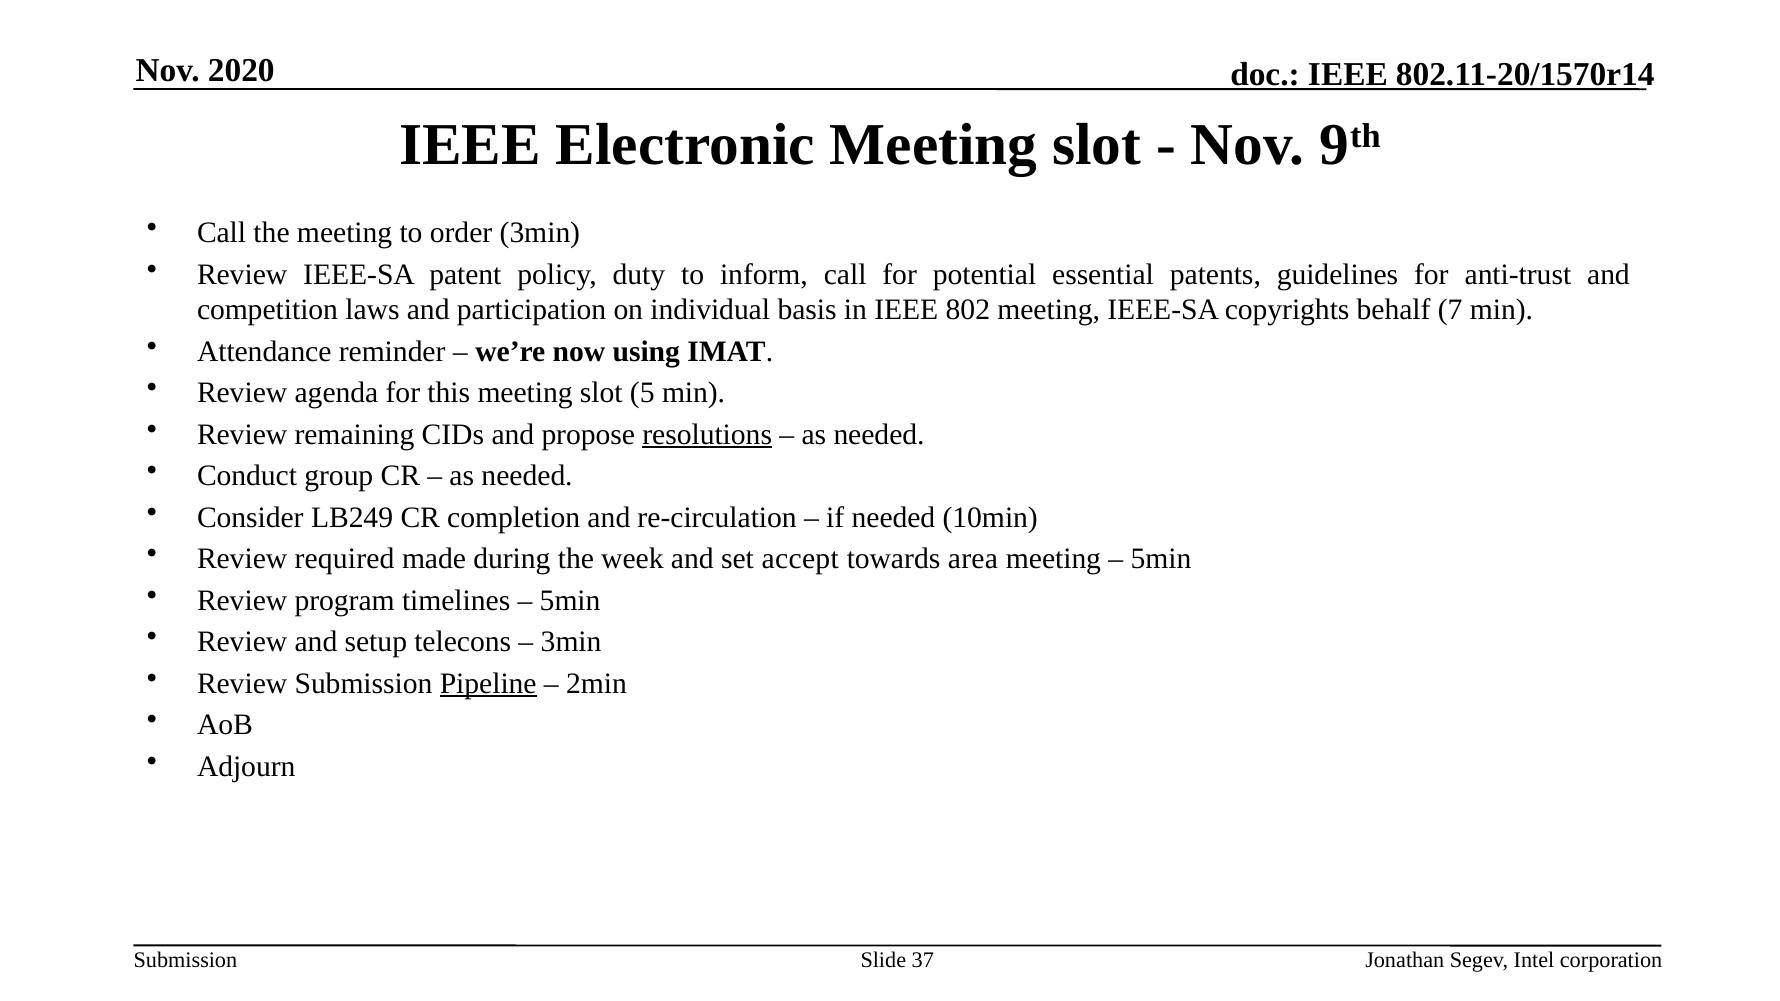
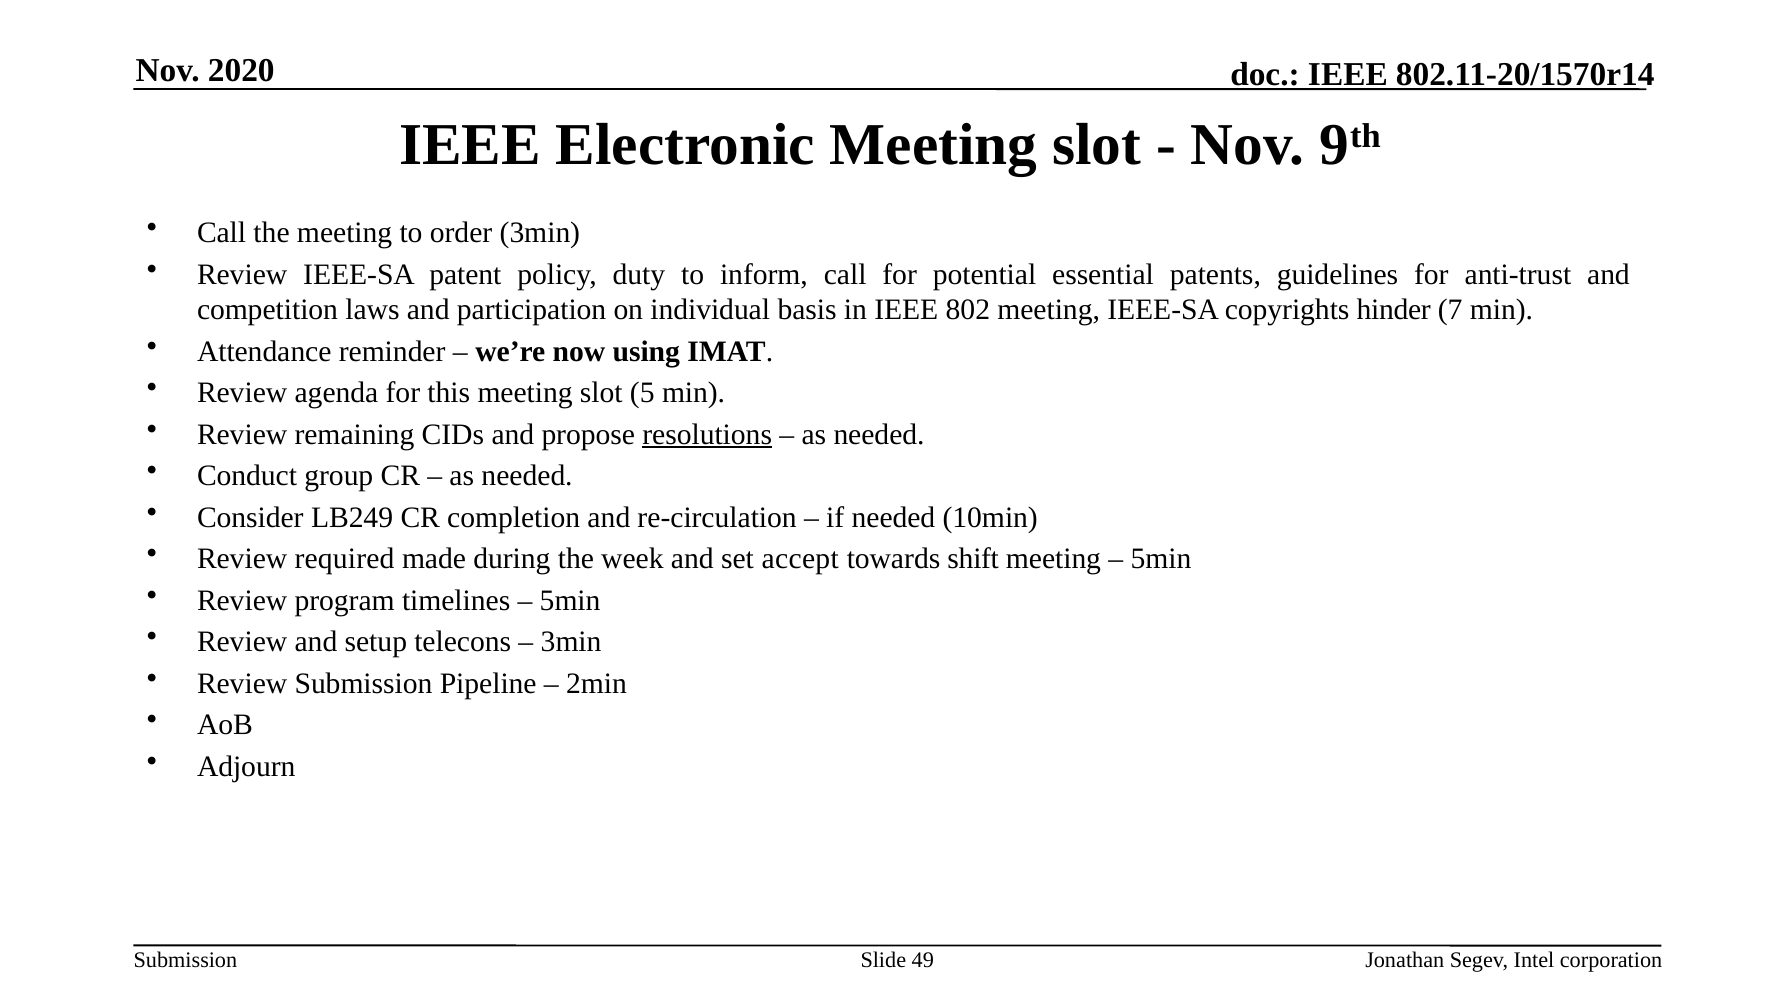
behalf: behalf -> hinder (1394, 310)
area: area -> shift (973, 559)
Pipeline underline: present -> none (488, 684)
37: 37 -> 49 (923, 960)
